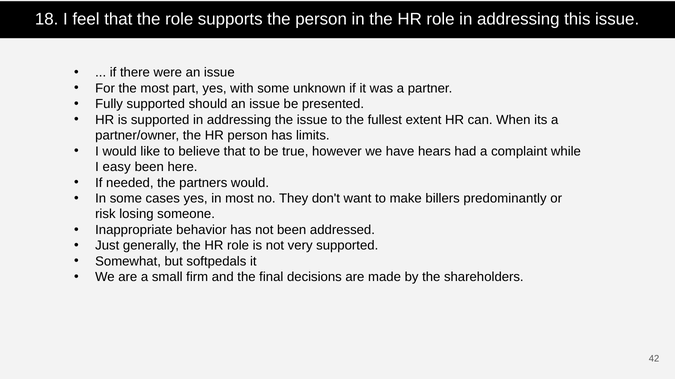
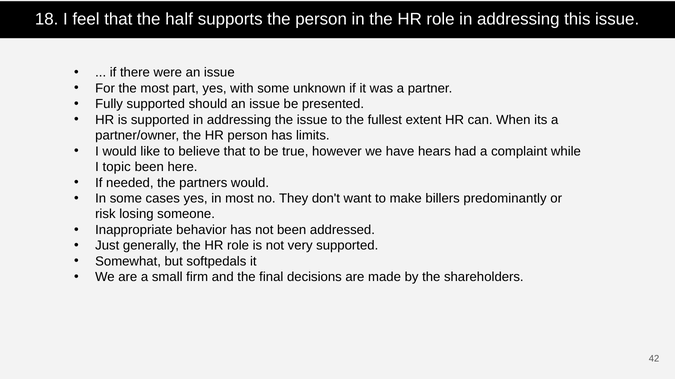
the role: role -> half (179, 19)
easy: easy -> topic (117, 167)
